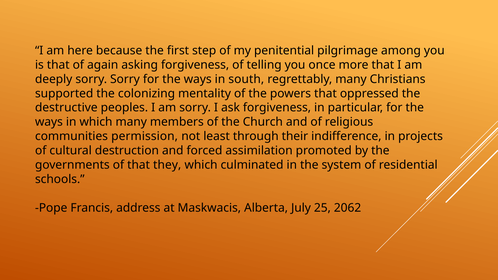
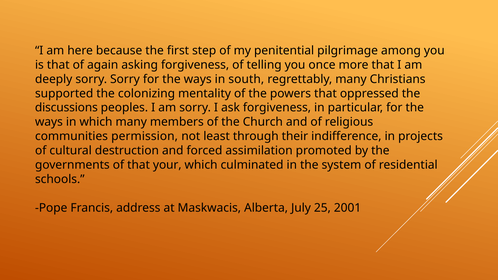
destructive: destructive -> discussions (66, 108)
they: they -> your (167, 165)
2062: 2062 -> 2001 (348, 208)
